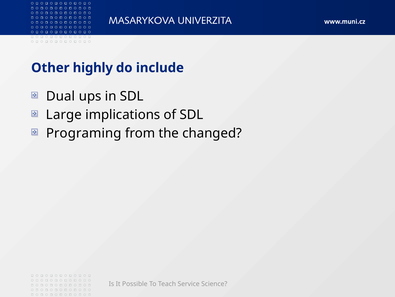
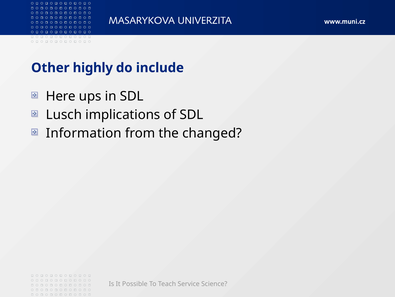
Dual: Dual -> Here (61, 96)
Large: Large -> Lusch (64, 114)
Programing: Programing -> Information (84, 133)
